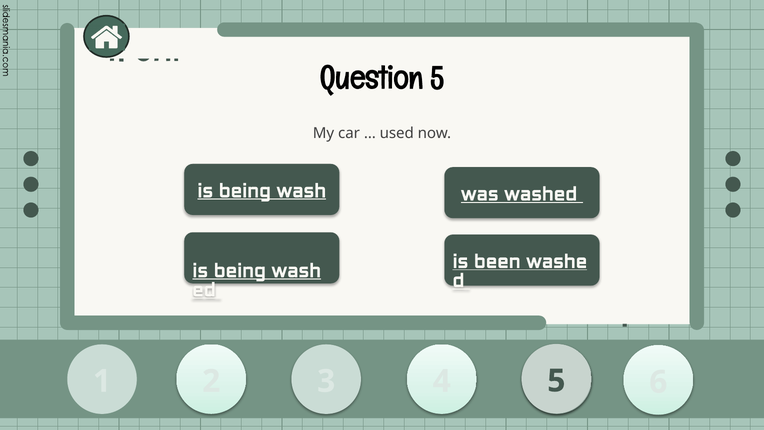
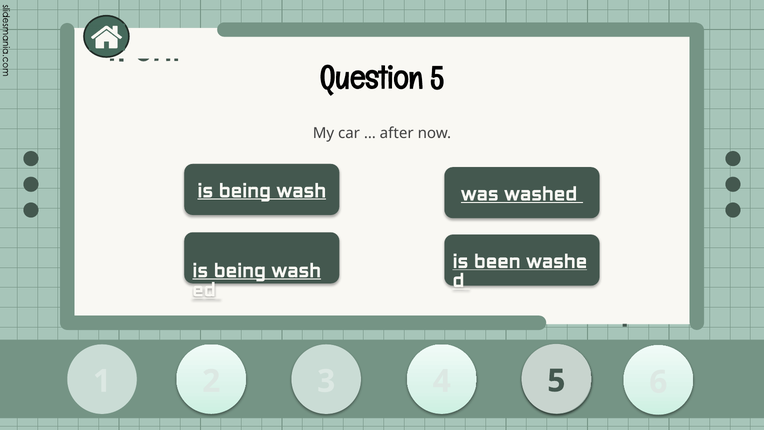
used: used -> after (397, 133)
